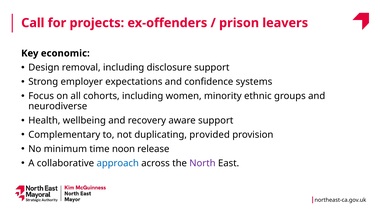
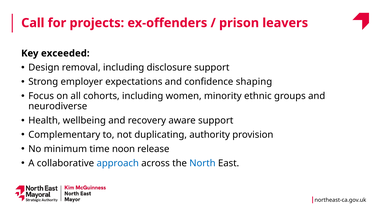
economic: economic -> exceeded (65, 53)
systems: systems -> shaping (254, 82)
provided: provided -> authority (210, 135)
North colour: purple -> blue (202, 163)
